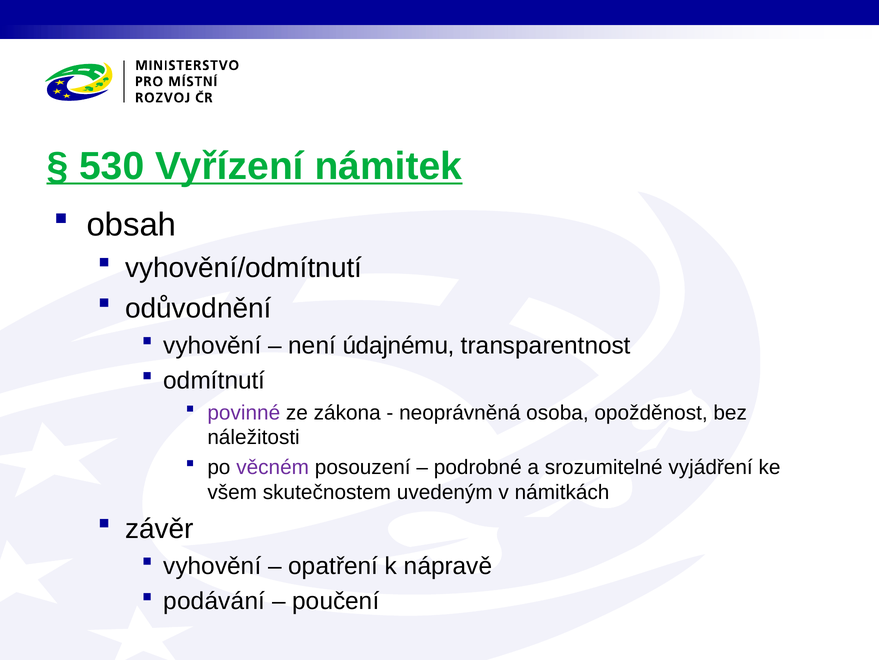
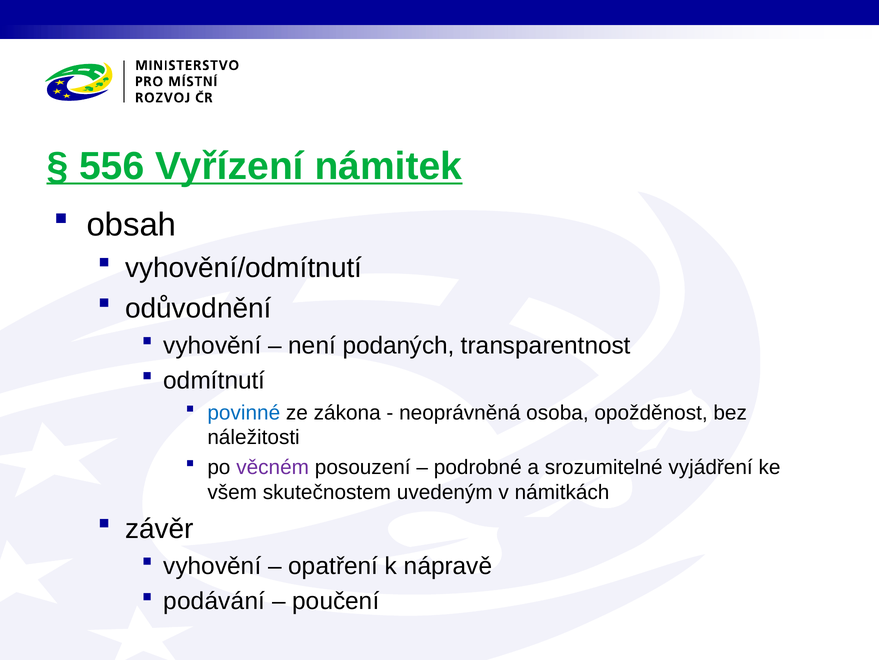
530: 530 -> 556 (112, 166)
údajnému: údajnému -> podaných (399, 345)
povinné colour: purple -> blue (244, 412)
